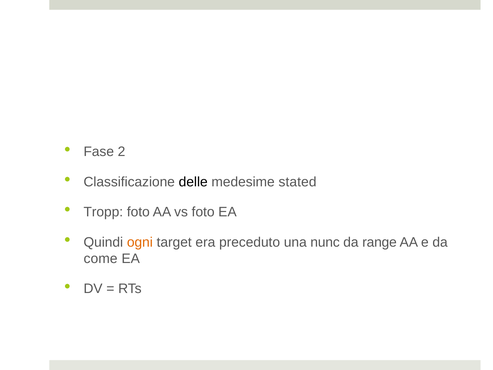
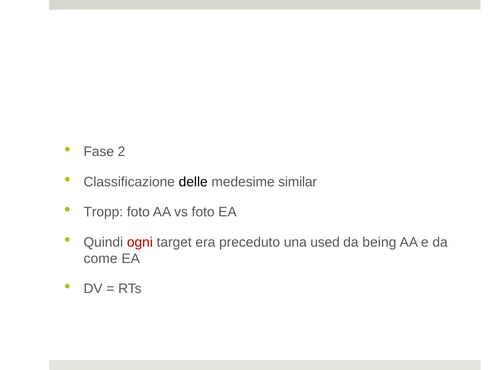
stated: stated -> similar (298, 182)
ogni colour: orange -> red (140, 242)
nunc: nunc -> used (325, 242)
range: range -> being (379, 242)
